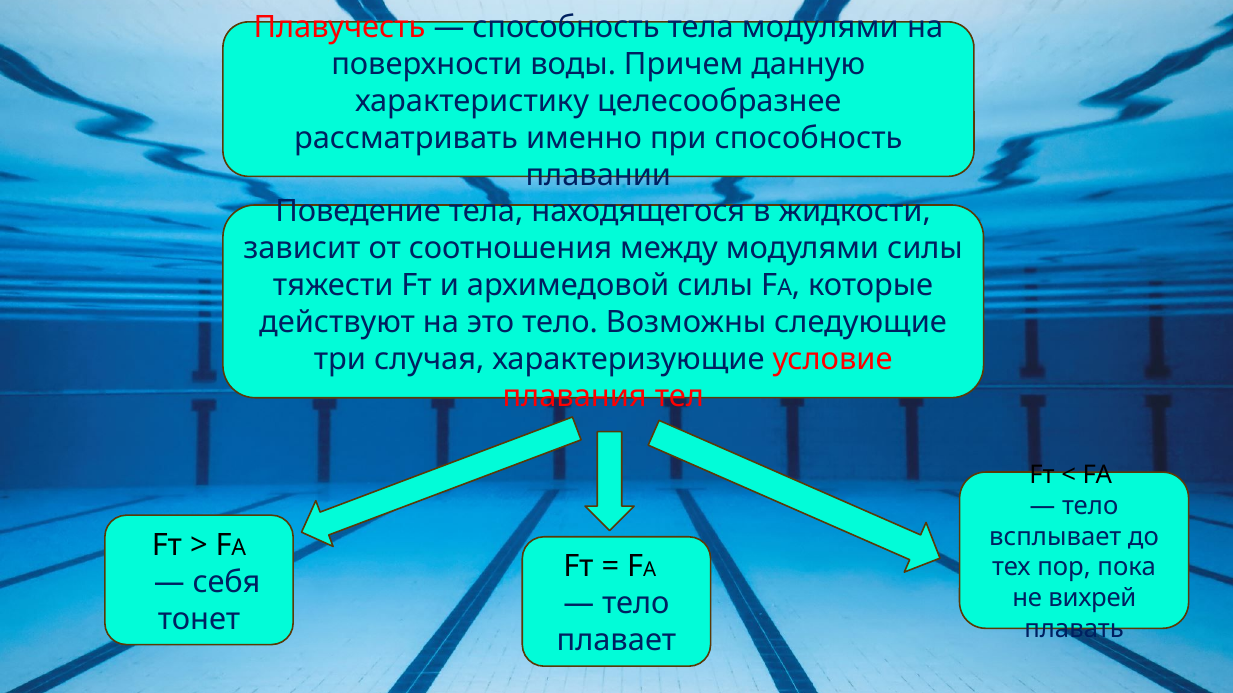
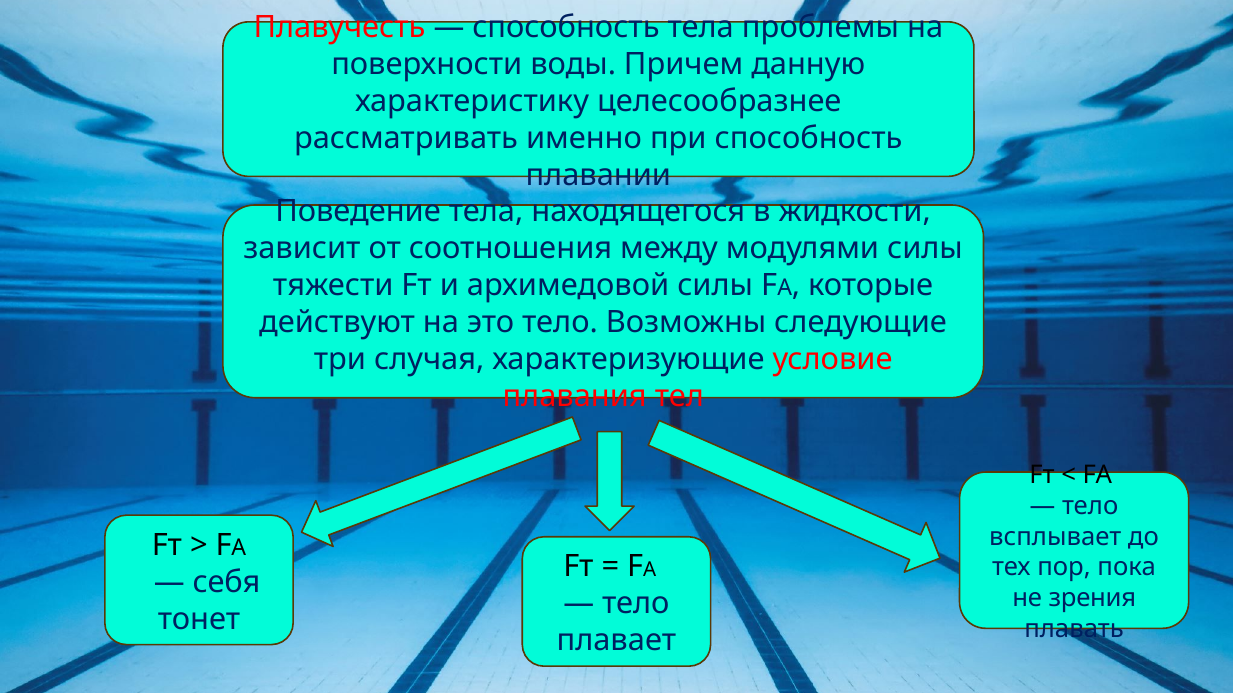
тела модулями: модулями -> проблемы (820, 27)
вихрей: вихрей -> зрения (1092, 599)
